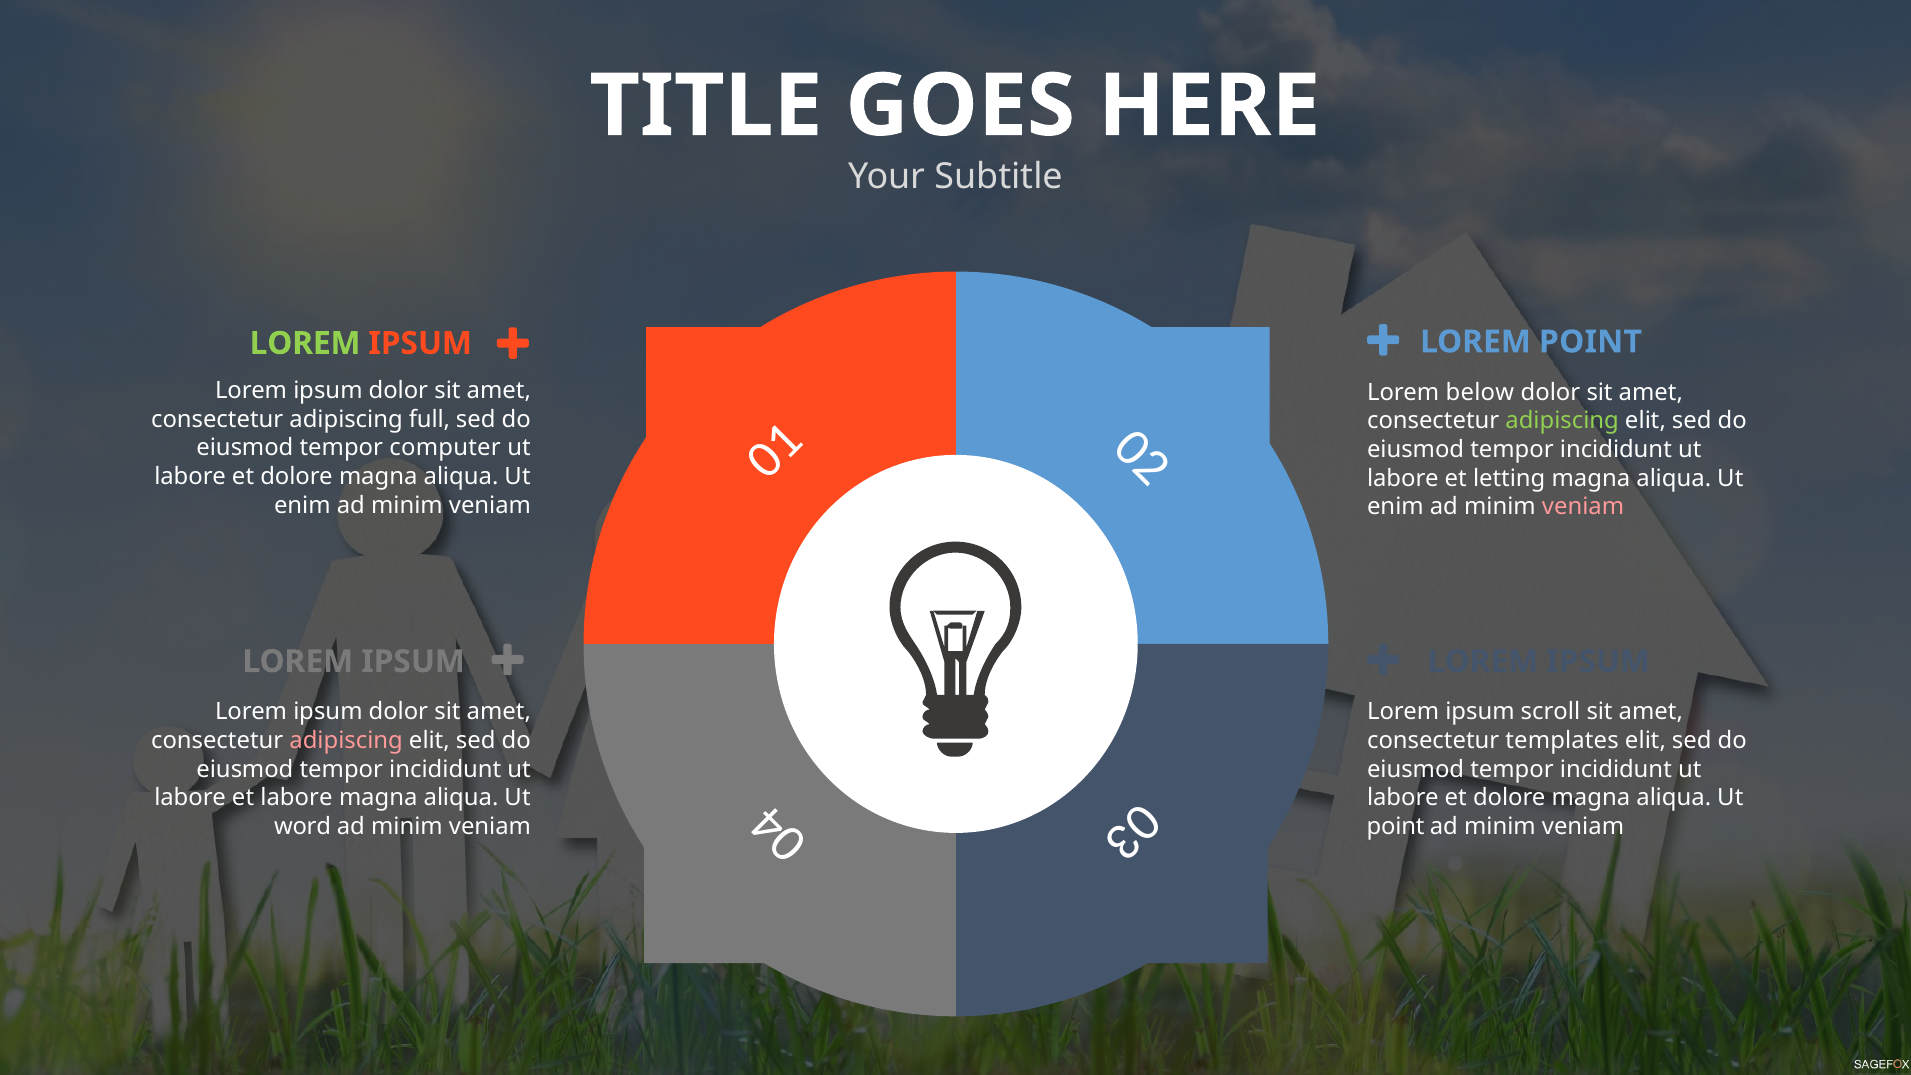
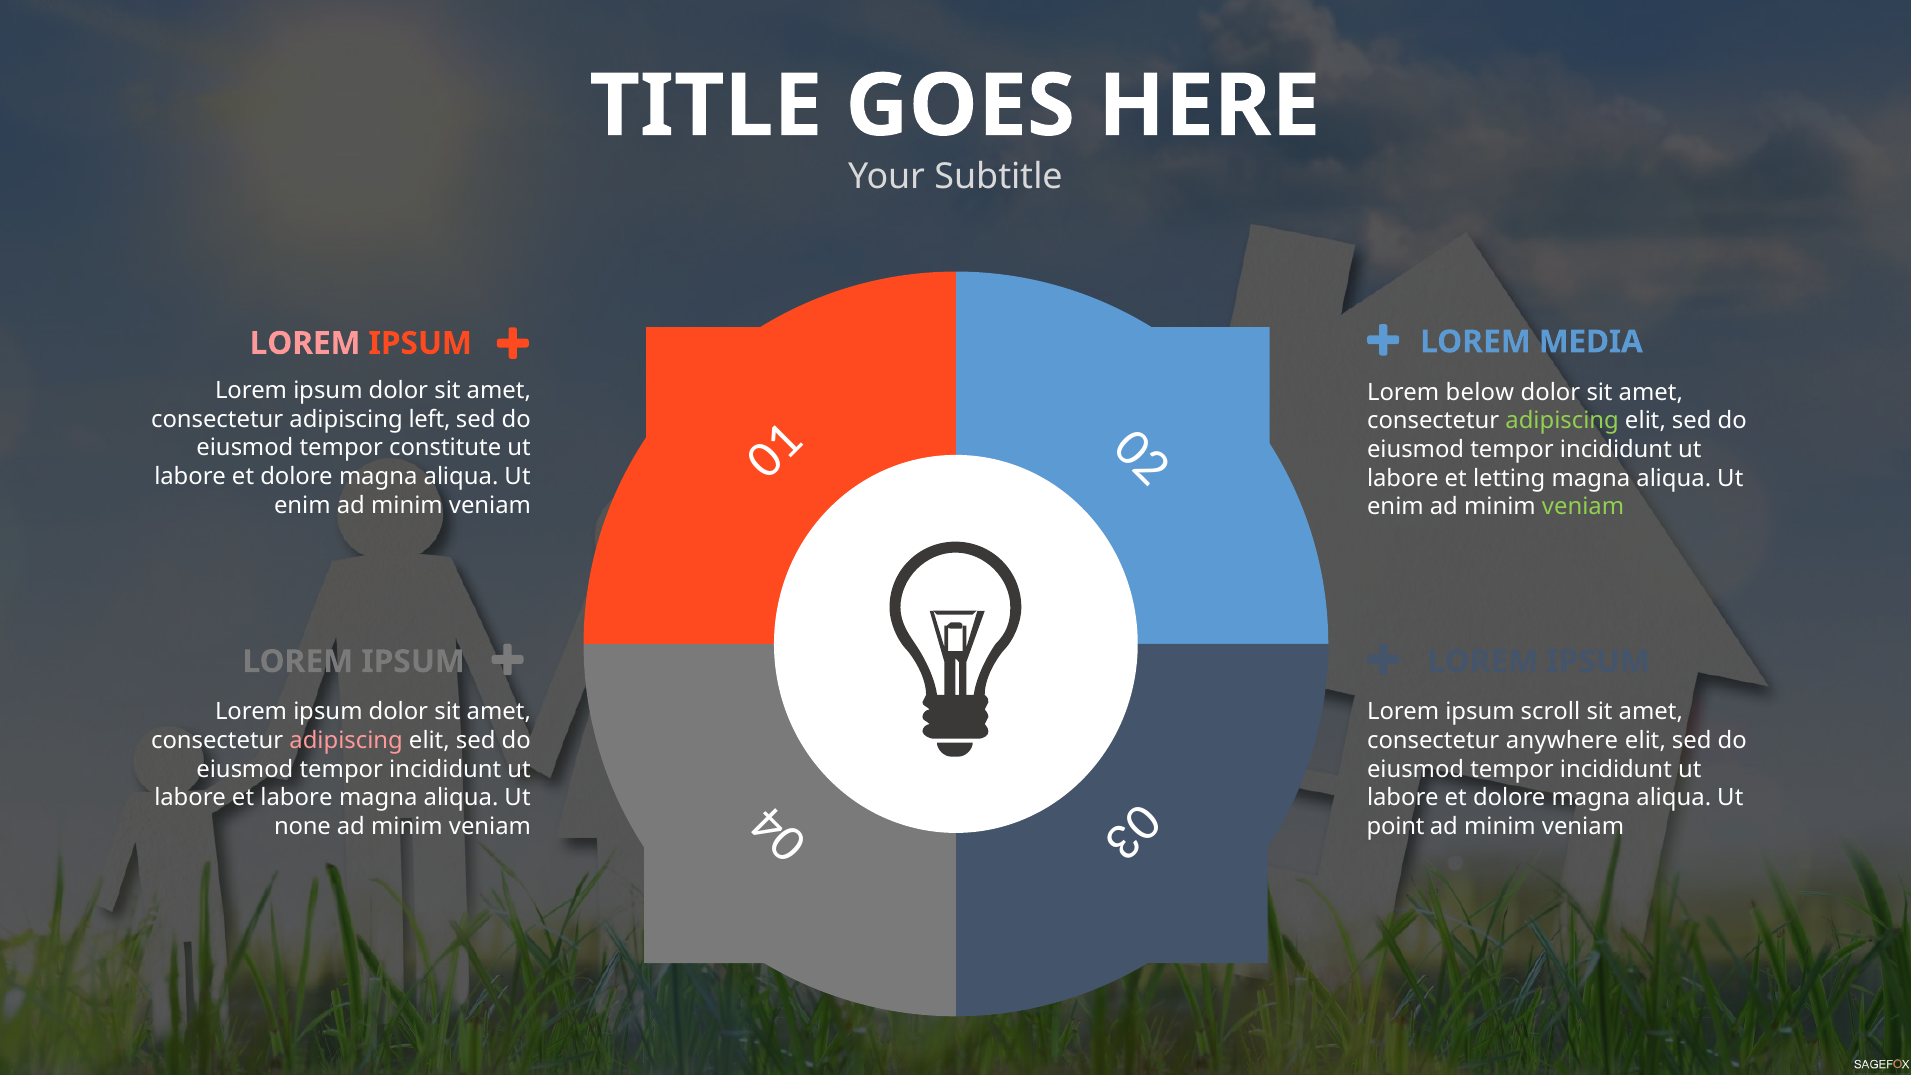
LOREM POINT: POINT -> MEDIA (1591, 342)
LOREM colour: light green -> pink (305, 343)
full: full -> left (429, 419)
computer: computer -> constitute (445, 448)
veniam colour: pink -> light green (1583, 507)
templates: templates -> anywhere (1562, 741)
word: word -> none (302, 827)
